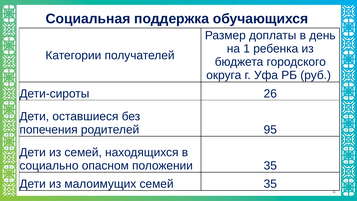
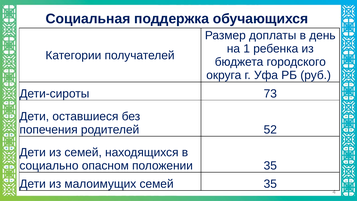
26: 26 -> 73 (270, 94)
95: 95 -> 52 (270, 130)
